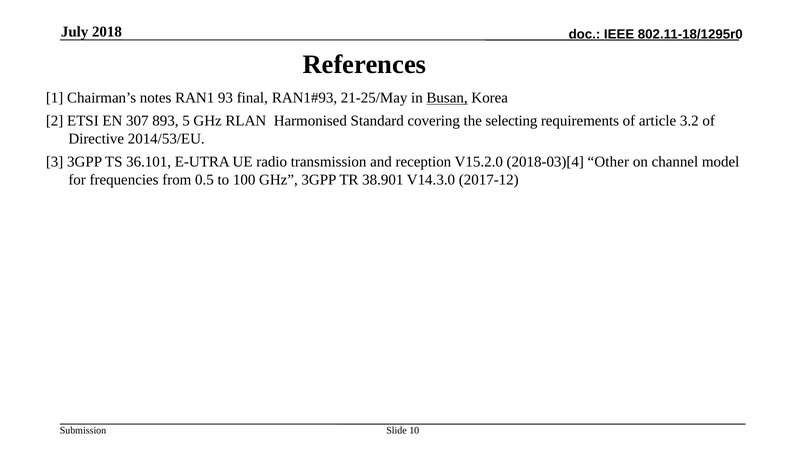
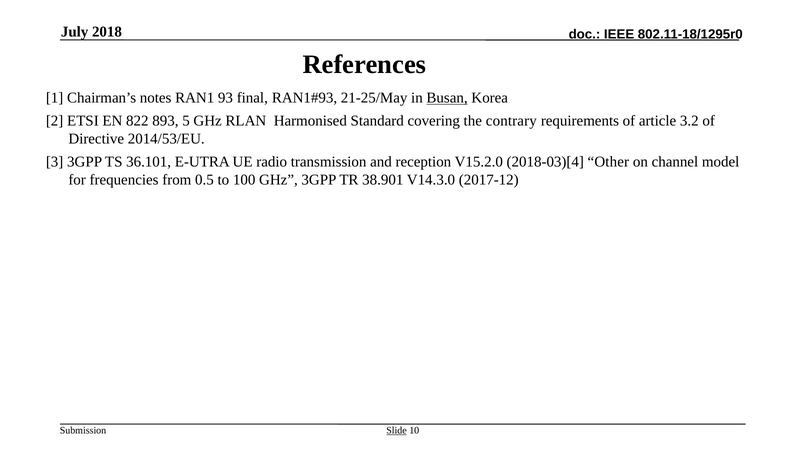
307: 307 -> 822 (137, 121)
selecting: selecting -> contrary (511, 121)
Slide underline: none -> present (397, 431)
